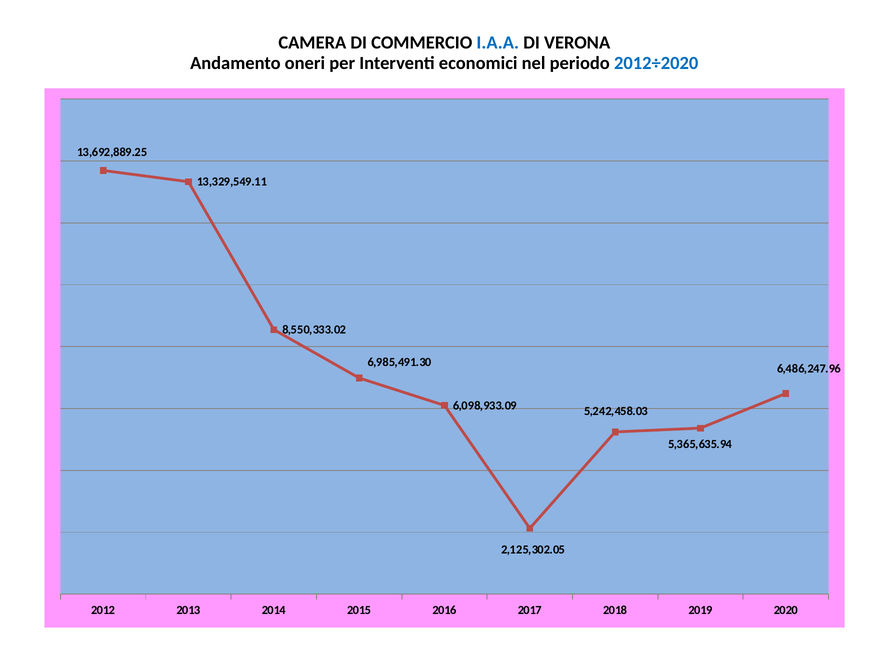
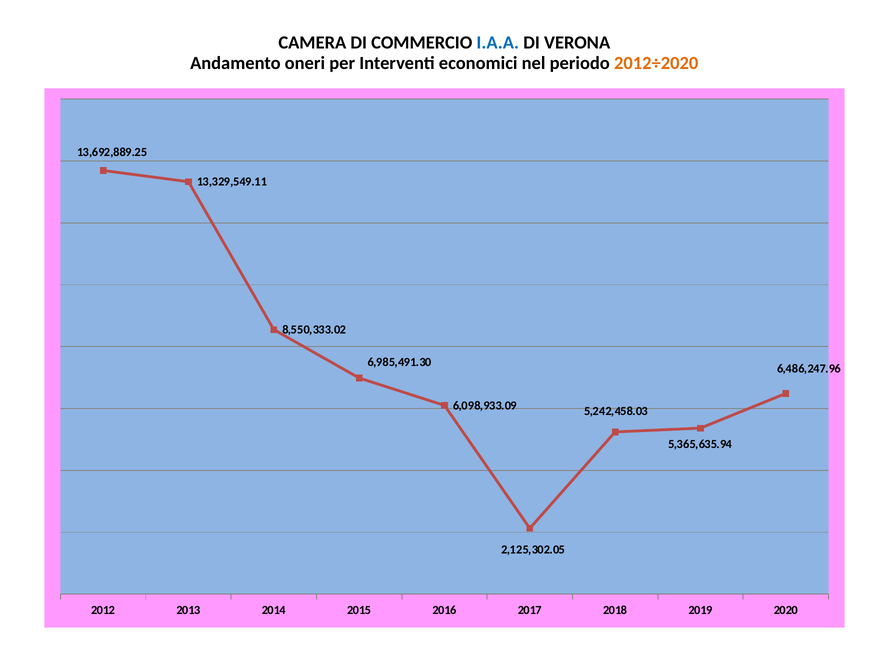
2012÷2020 colour: blue -> orange (656, 63)
